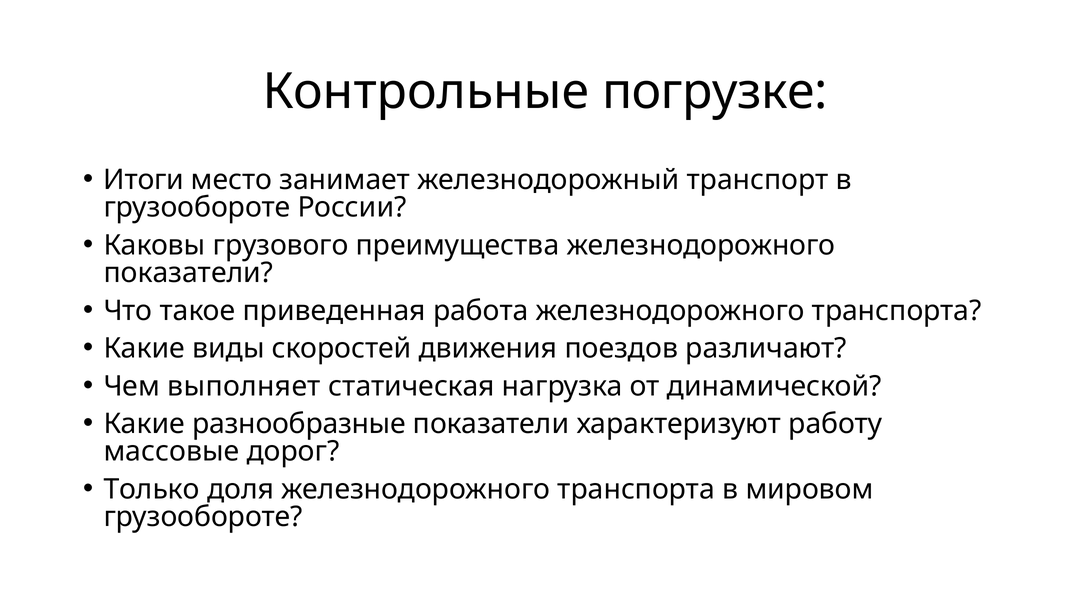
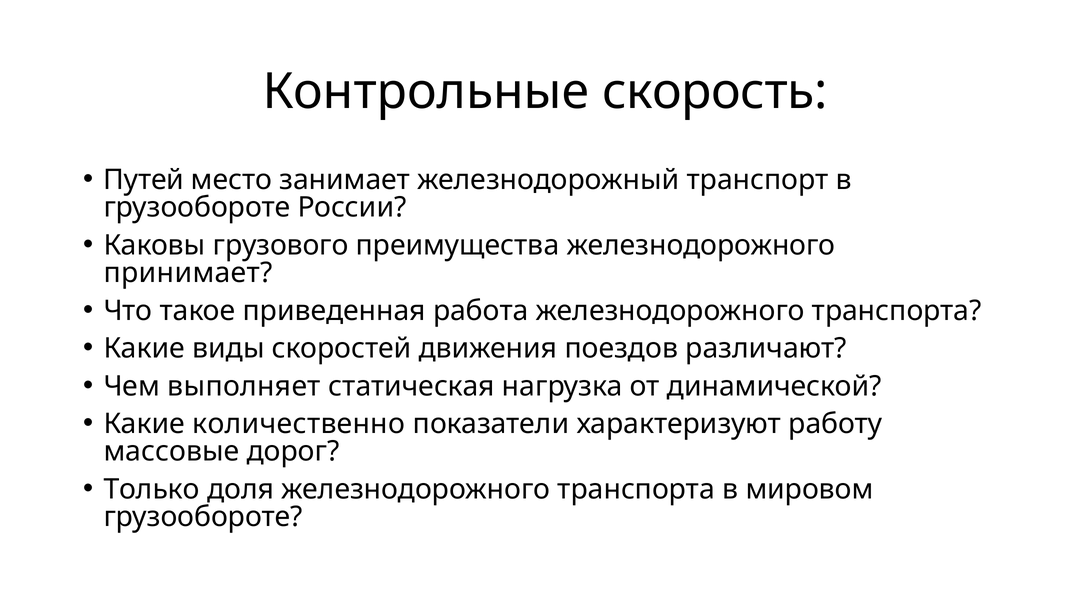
погрузке: погрузке -> скорость (715, 92)
Итоги: Итоги -> Путей (144, 180)
показатели: показатели -> принимает (188, 273)
разнообразные: разнообразные -> количественно (299, 424)
